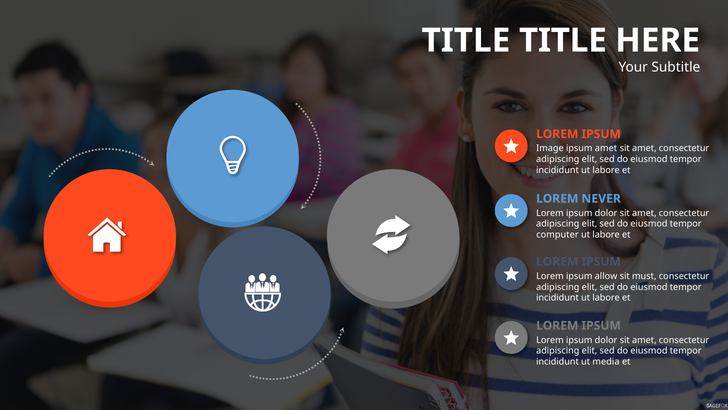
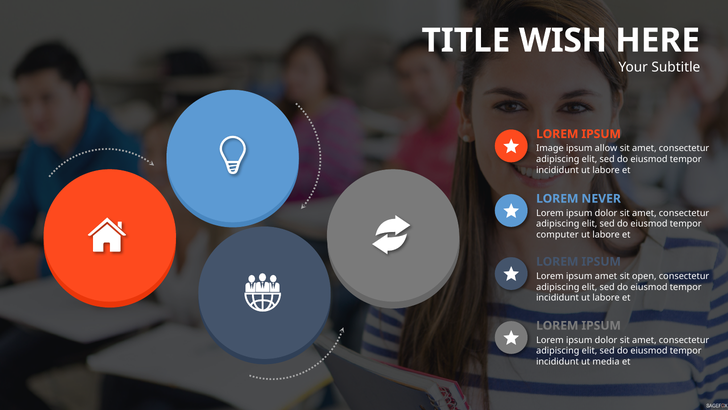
TITLE TITLE: TITLE -> WISH (563, 40)
ipsum amet: amet -> allow (606, 148)
ipsum allow: allow -> amet (606, 276)
must: must -> open (644, 276)
